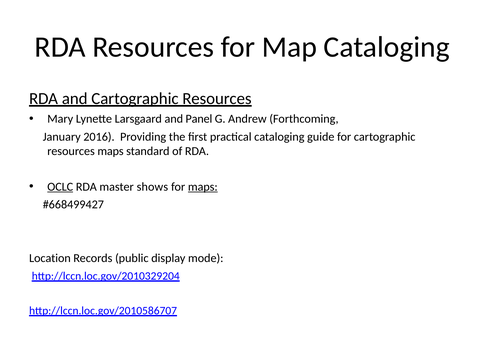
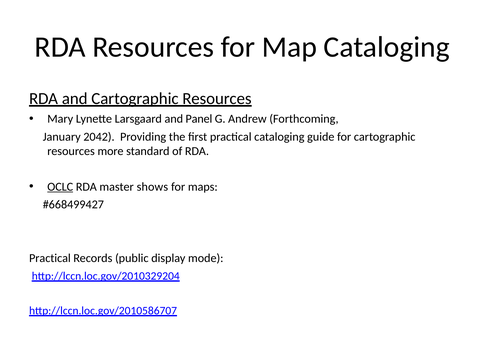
2016: 2016 -> 2042 (99, 137)
resources maps: maps -> more (111, 151)
maps underline: present -> none (203, 187)
Location: Location -> Practical (50, 258)
